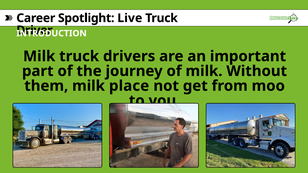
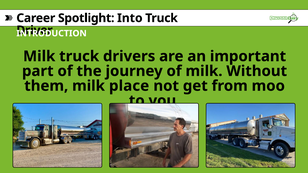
Live: Live -> Into (130, 18)
